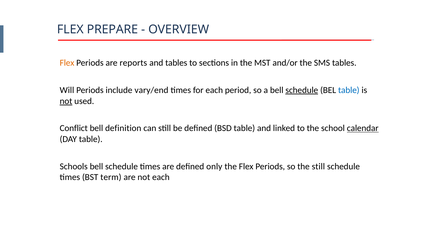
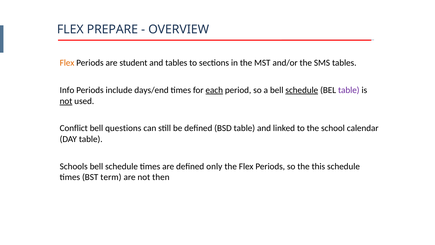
reports: reports -> student (133, 63)
Will: Will -> Info (67, 90)
vary/end: vary/end -> days/end (152, 90)
each underline: none -> present (214, 90)
table colour: blue -> purple (349, 90)
definition: definition -> questions (123, 128)
calendar underline: present -> none (363, 128)
the still: still -> this (318, 166)
not each: each -> then (161, 177)
